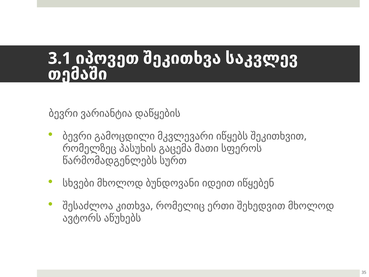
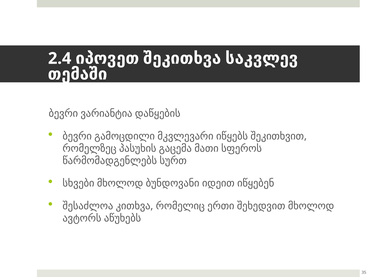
3.1: 3.1 -> 2.4 (60, 58)
